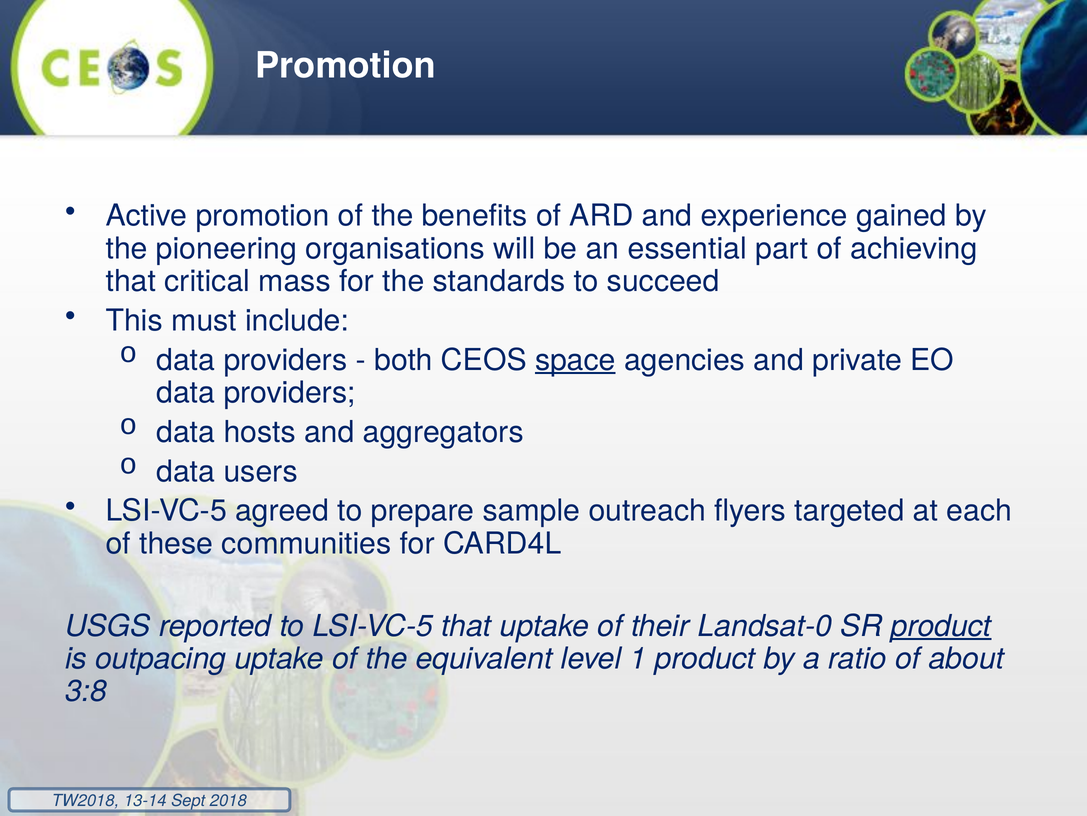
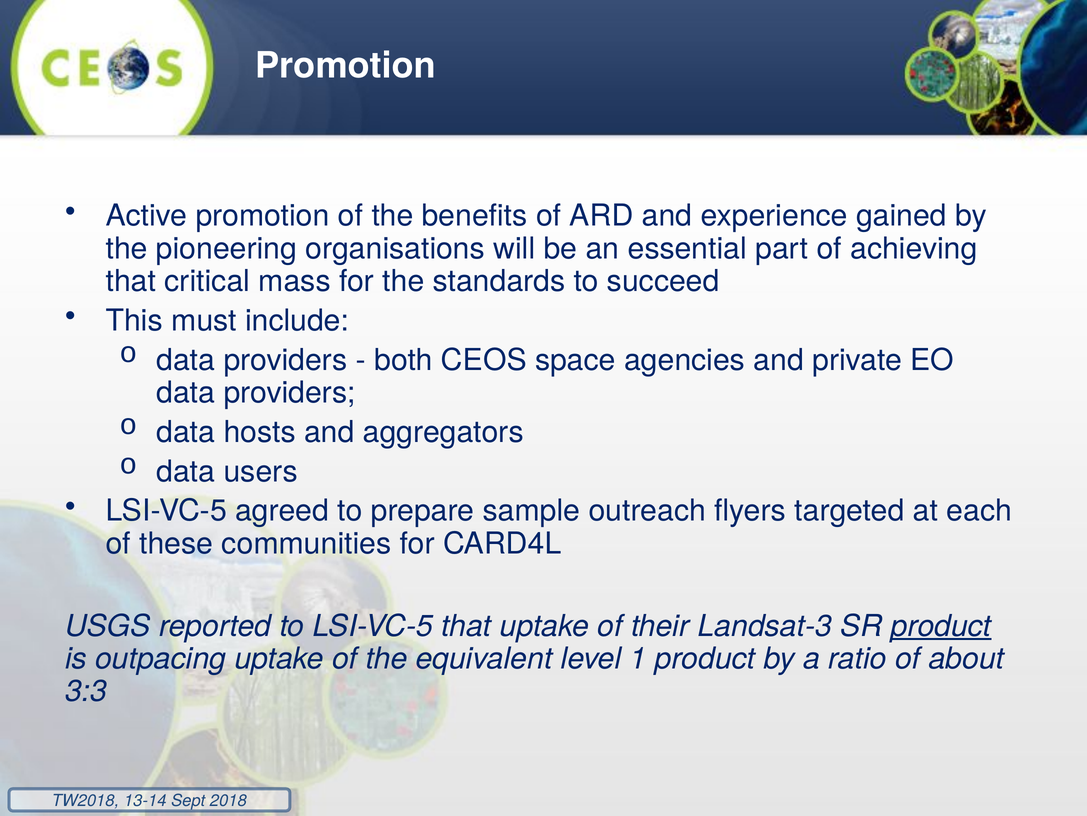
space underline: present -> none (575, 360)
Landsat-0: Landsat-0 -> Landsat-3 (765, 625)
3:8: 3:8 -> 3:3 (86, 691)
